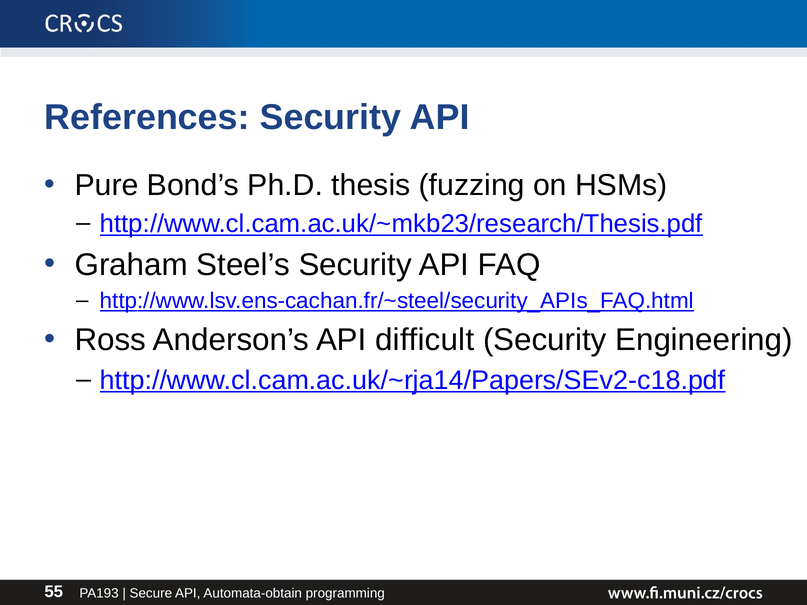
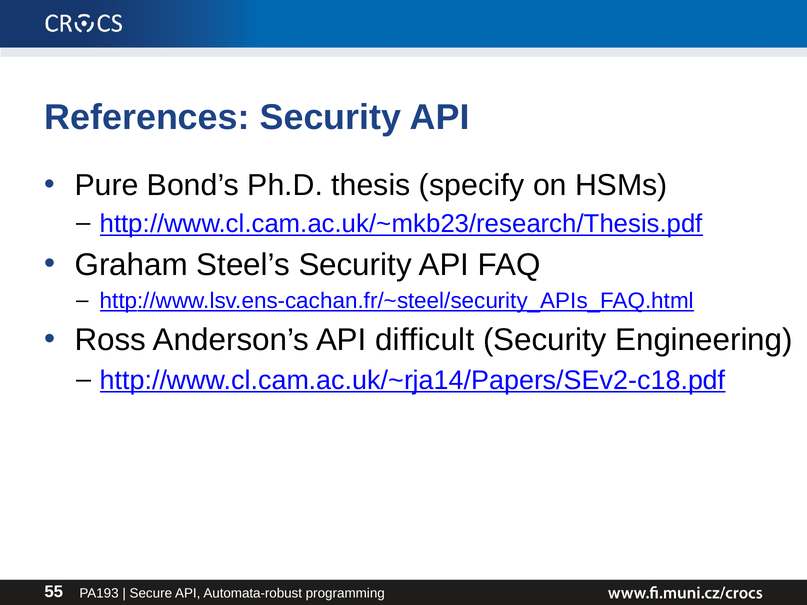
fuzzing: fuzzing -> specify (472, 185)
Automata-obtain: Automata-obtain -> Automata-robust (253, 594)
